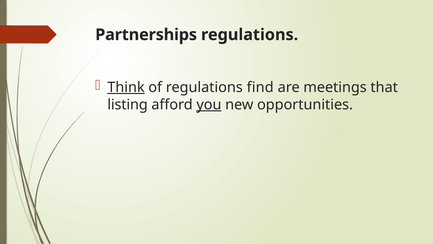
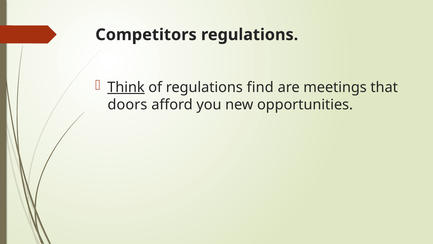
Partnerships: Partnerships -> Competitors (146, 35)
listing: listing -> doors (127, 104)
you underline: present -> none (209, 104)
